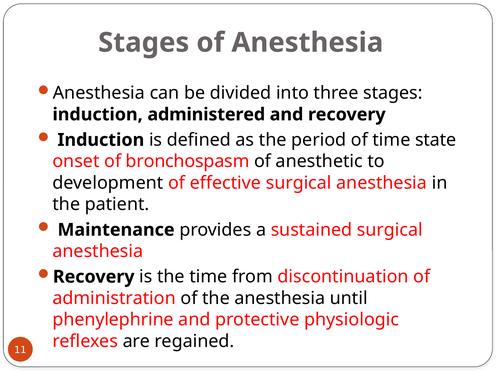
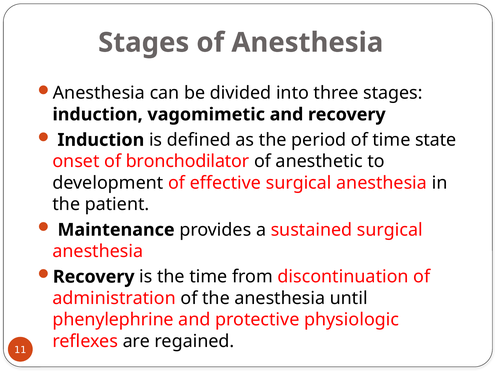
administered: administered -> vagomimetic (206, 114)
bronchospasm: bronchospasm -> bronchodilator (188, 161)
